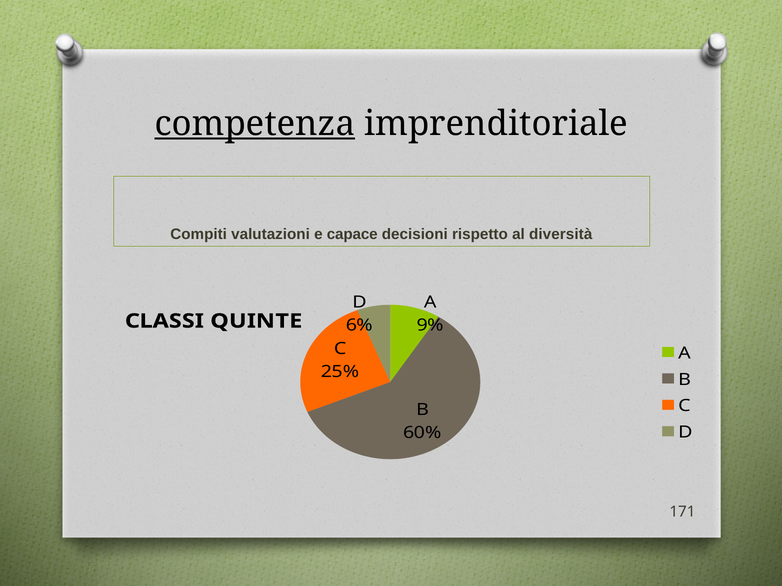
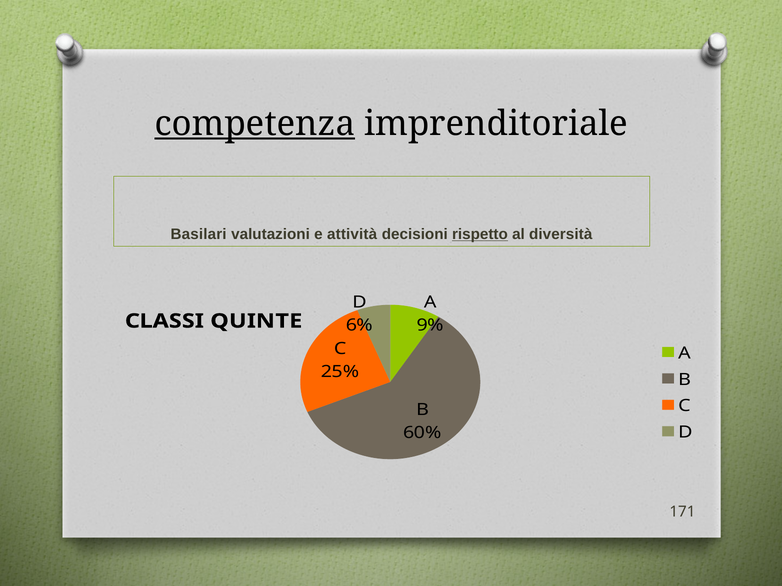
Compiti: Compiti -> Basilari (199, 234)
capace: capace -> attività (352, 234)
rispetto underline: none -> present (480, 234)
